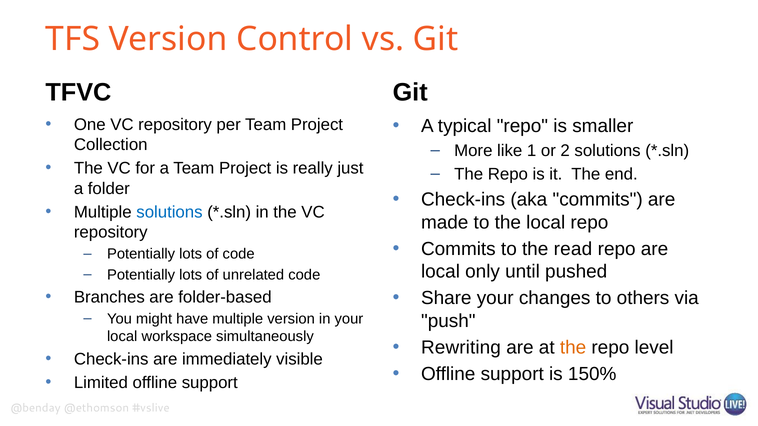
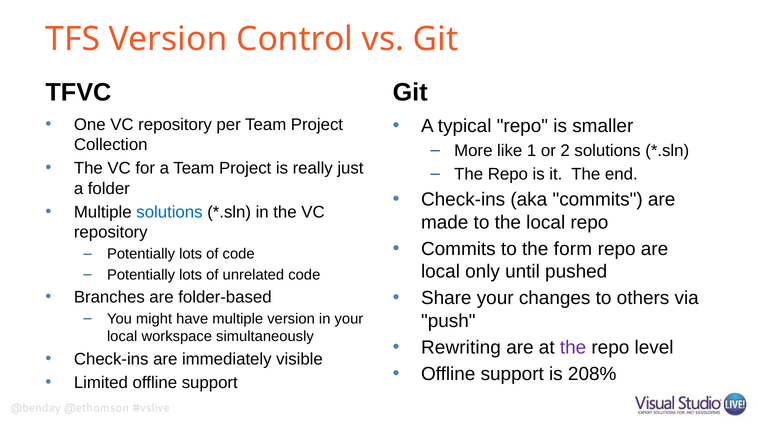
read: read -> form (573, 249)
the colour: orange -> purple (573, 348)
150%: 150% -> 208% (592, 374)
